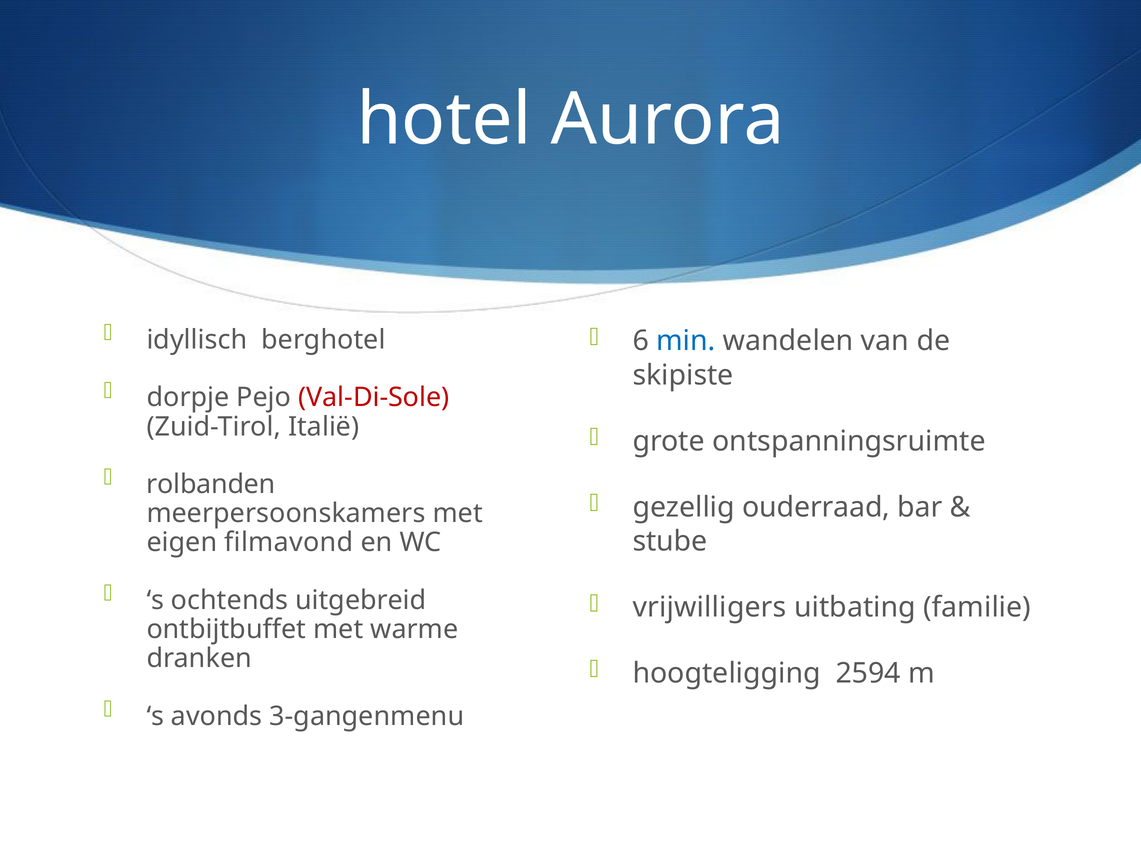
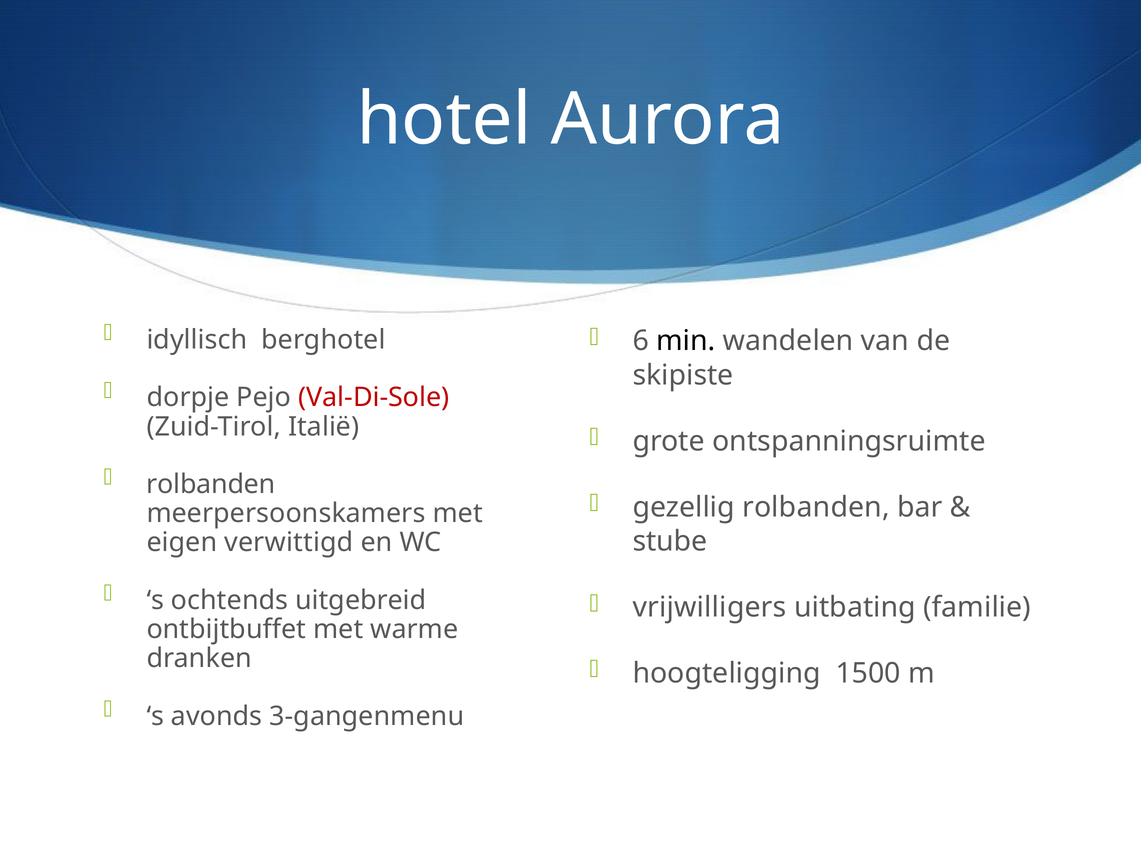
min colour: blue -> black (686, 341)
gezellig ouderraad: ouderraad -> rolbanden (816, 507)
filmavond: filmavond -> verwittigd (289, 542)
2594: 2594 -> 1500 (868, 673)
